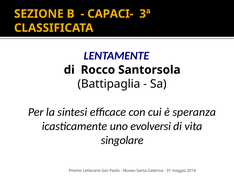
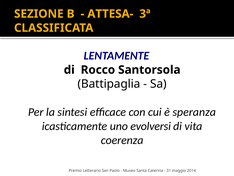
CAPACI-: CAPACI- -> ATTESA- (110, 14)
singolare: singolare -> coerenza (122, 140)
